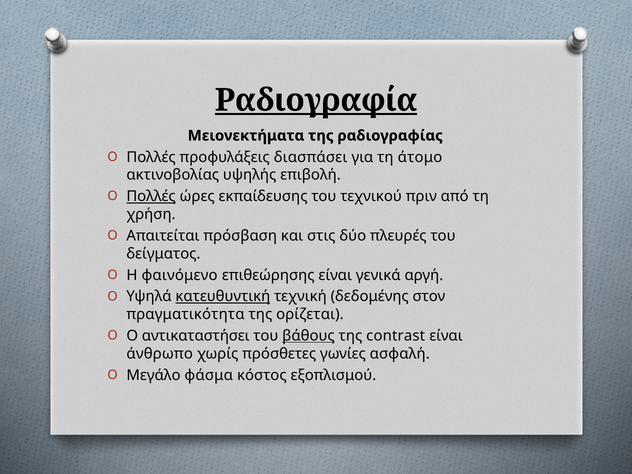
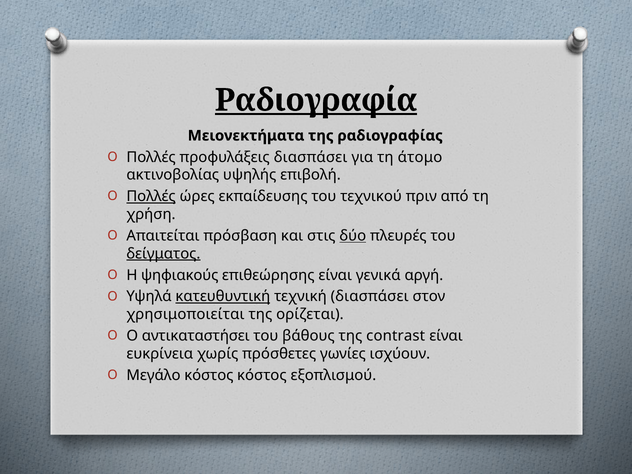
δύο underline: none -> present (353, 236)
δείγματος underline: none -> present (163, 254)
φαινόμενο: φαινόμενο -> ψηφιακούς (180, 275)
τεχνική δεδομένης: δεδομένης -> διασπάσει (370, 297)
πραγματικότητα: πραγματικότητα -> χρησιμοποιείται (185, 314)
βάθους underline: present -> none (308, 336)
άνθρωπο: άνθρωπο -> ευκρίνεια (160, 354)
ασφαλή: ασφαλή -> ισχύουν (400, 354)
Μεγάλο φάσμα: φάσμα -> κόστος (209, 375)
